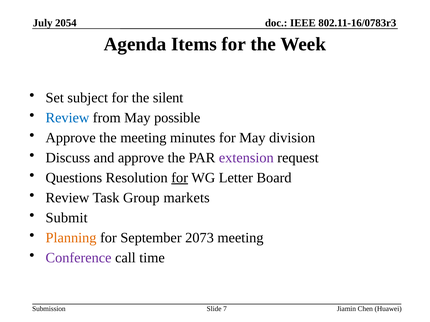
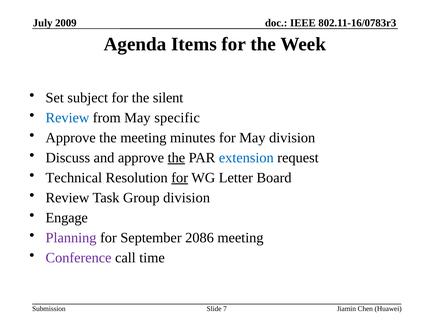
2054: 2054 -> 2009 (66, 23)
possible: possible -> specific (177, 118)
the underline: none -> present (176, 158)
extension colour: purple -> blue (246, 158)
Questions: Questions -> Technical (74, 178)
Group markets: markets -> division (187, 198)
Submit: Submit -> Engage (67, 218)
Planning colour: orange -> purple (71, 238)
2073: 2073 -> 2086 (200, 238)
